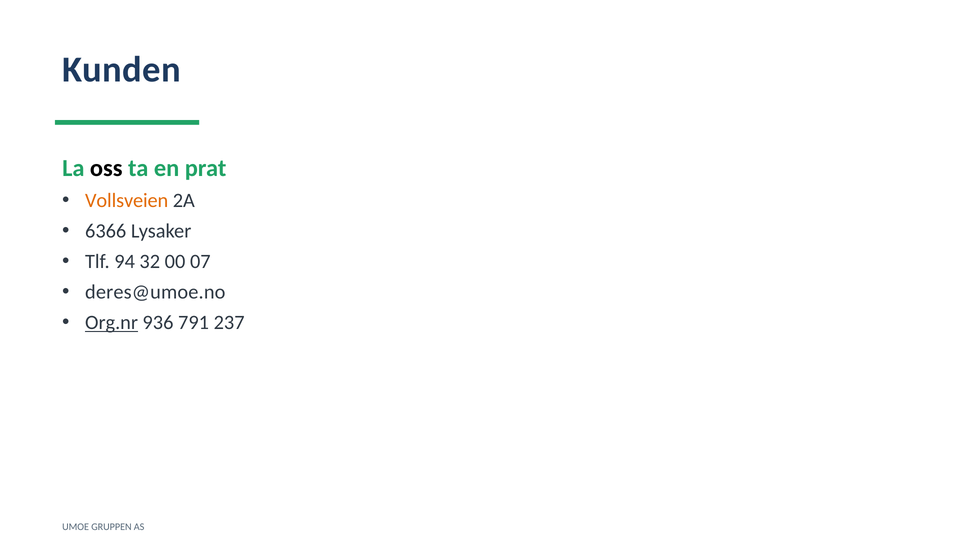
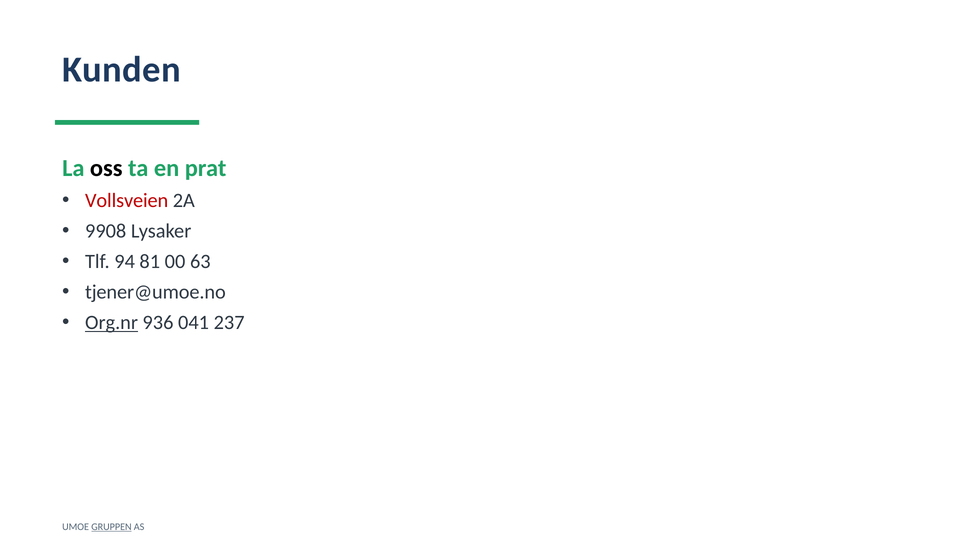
Vollsveien colour: orange -> red (127, 201)
6366: 6366 -> 9908 (106, 231)
32: 32 -> 81 (150, 262)
07: 07 -> 63 (200, 262)
deres@umoe.no: deres@umoe.no -> tjener@umoe.no (155, 293)
791: 791 -> 041 (194, 323)
GRUPPEN underline: none -> present (111, 527)
